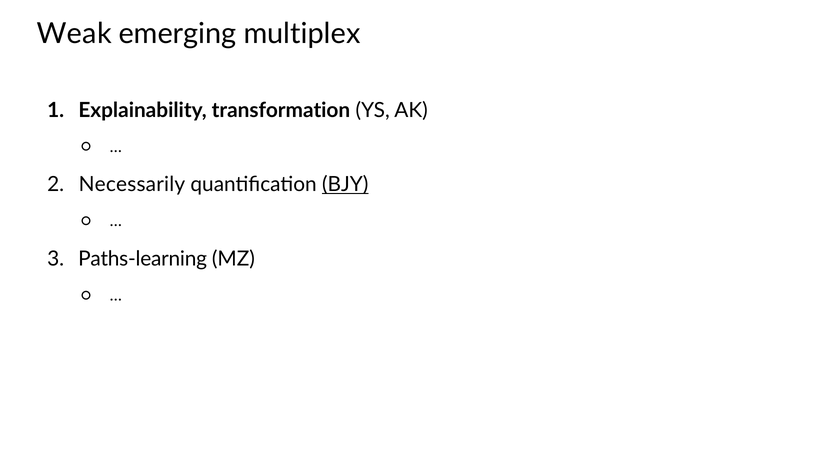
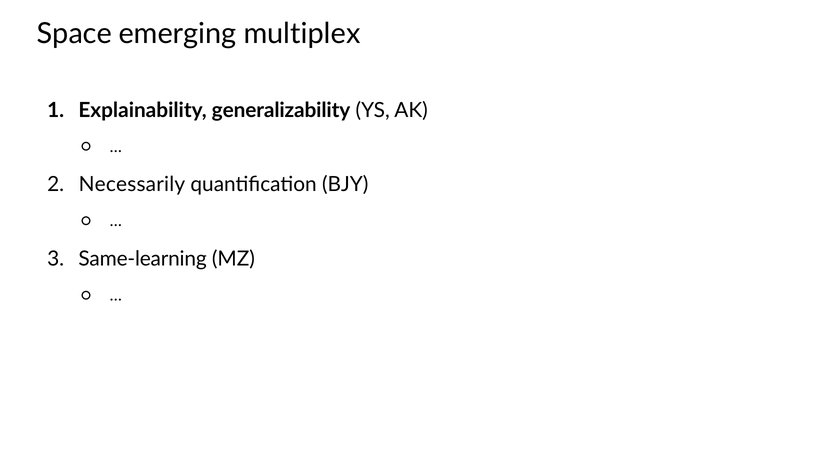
Weak: Weak -> Space (74, 34)
transformation: transformation -> generalizability (281, 110)
BJY underline: present -> none (345, 184)
Paths-learning: Paths-learning -> Same-learning (143, 259)
